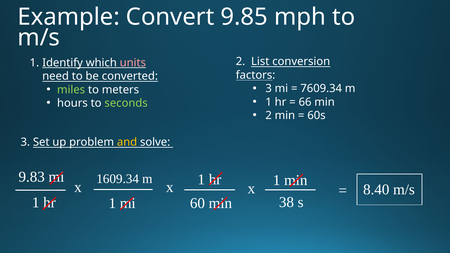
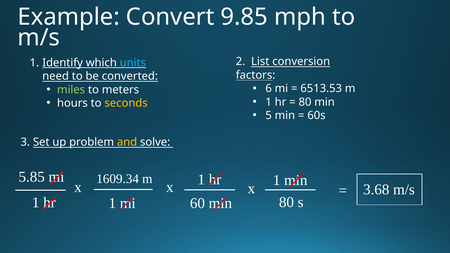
units colour: pink -> light blue (133, 63)
3: 3 -> 6 (269, 89)
7609.34: 7609.34 -> 6513.53 (321, 89)
66: 66 -> 80 (305, 102)
seconds colour: light green -> yellow (126, 103)
2: 2 -> 5 (269, 116)
9.83: 9.83 -> 5.85 (32, 177)
8.40: 8.40 -> 3.68 (376, 190)
min 38: 38 -> 80 (286, 202)
